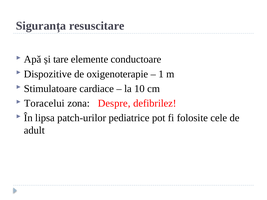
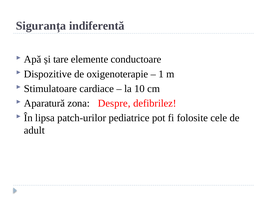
resuscitare: resuscitare -> indiferentă (97, 26)
Toracelui: Toracelui -> Aparatură (44, 103)
